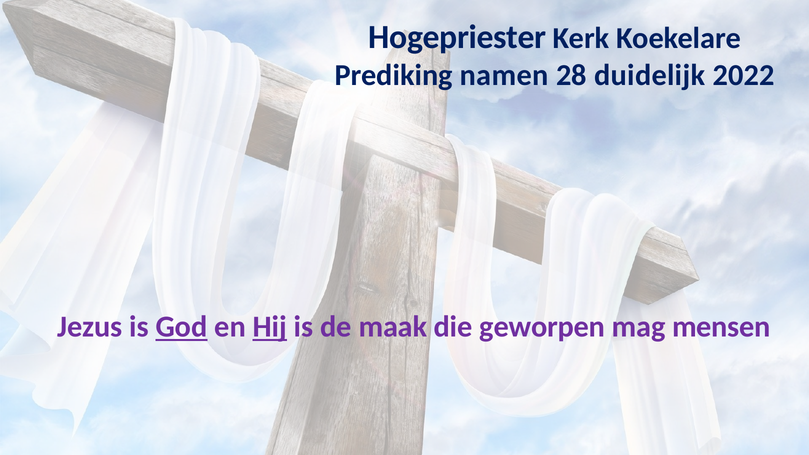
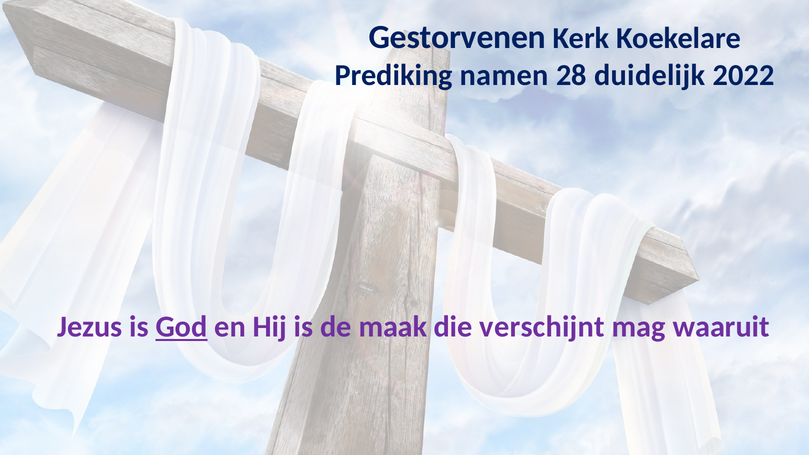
Hogepriester: Hogepriester -> Gestorvenen (457, 37)
Hij underline: present -> none (270, 327)
geworpen: geworpen -> verschijnt (542, 327)
mensen: mensen -> waaruit (721, 327)
